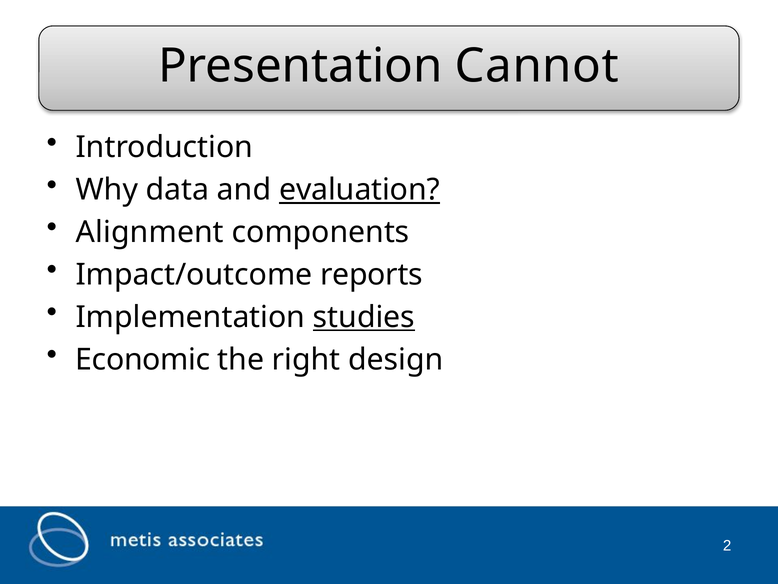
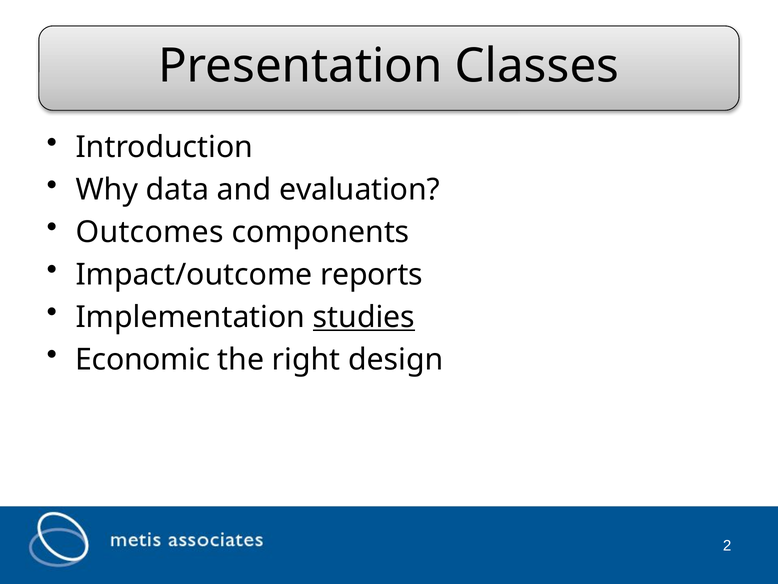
Cannot: Cannot -> Classes (537, 66)
evaluation underline: present -> none (359, 190)
Alignment: Alignment -> Outcomes (150, 232)
